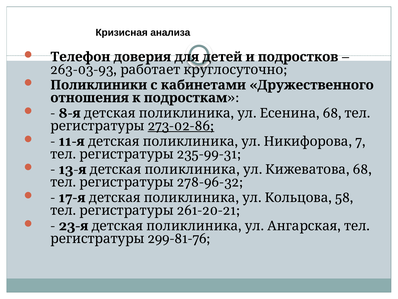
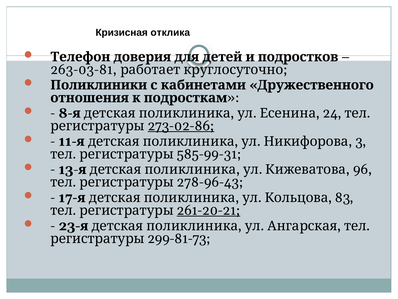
анализа: анализа -> отклика (170, 33)
263-03-93: 263-03-93 -> 263-03-81 (84, 70)
68: 68 -> 24 (332, 113)
7: 7 -> 3 (361, 141)
235-99-31: 235-99-31 -> 585-99-31 (209, 154)
68: 68 -> 96 (362, 169)
278-96-32: 278-96-32 -> 278-96-43 (210, 182)
58: 58 -> 83 (344, 197)
261-20-21 underline: none -> present (209, 210)
299-81-76: 299-81-76 -> 299-81-73 (179, 238)
